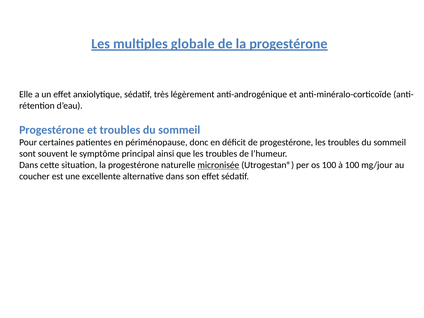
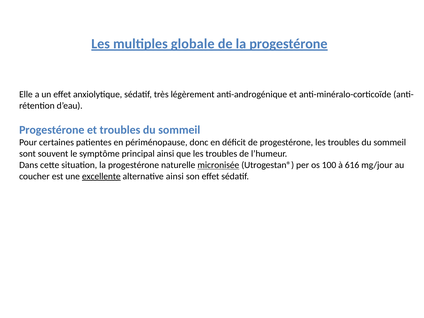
à 100: 100 -> 616 (352, 165)
excellente underline: none -> present (101, 176)
alternative dans: dans -> ainsi (175, 176)
